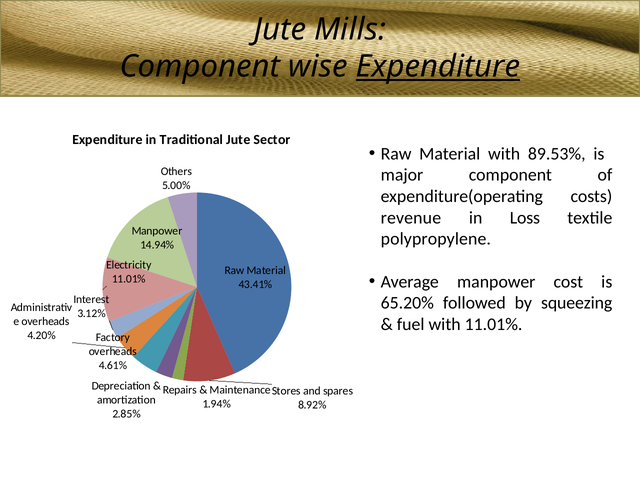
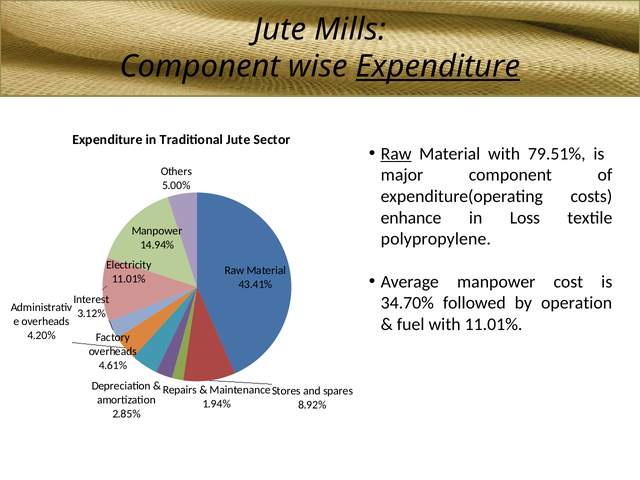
Raw underline: none -> present (396, 154)
89.53%: 89.53% -> 79.51% (557, 154)
revenue: revenue -> enhance (411, 218)
65.20%: 65.20% -> 34.70% (407, 303)
squeezing: squeezing -> operation (577, 303)
